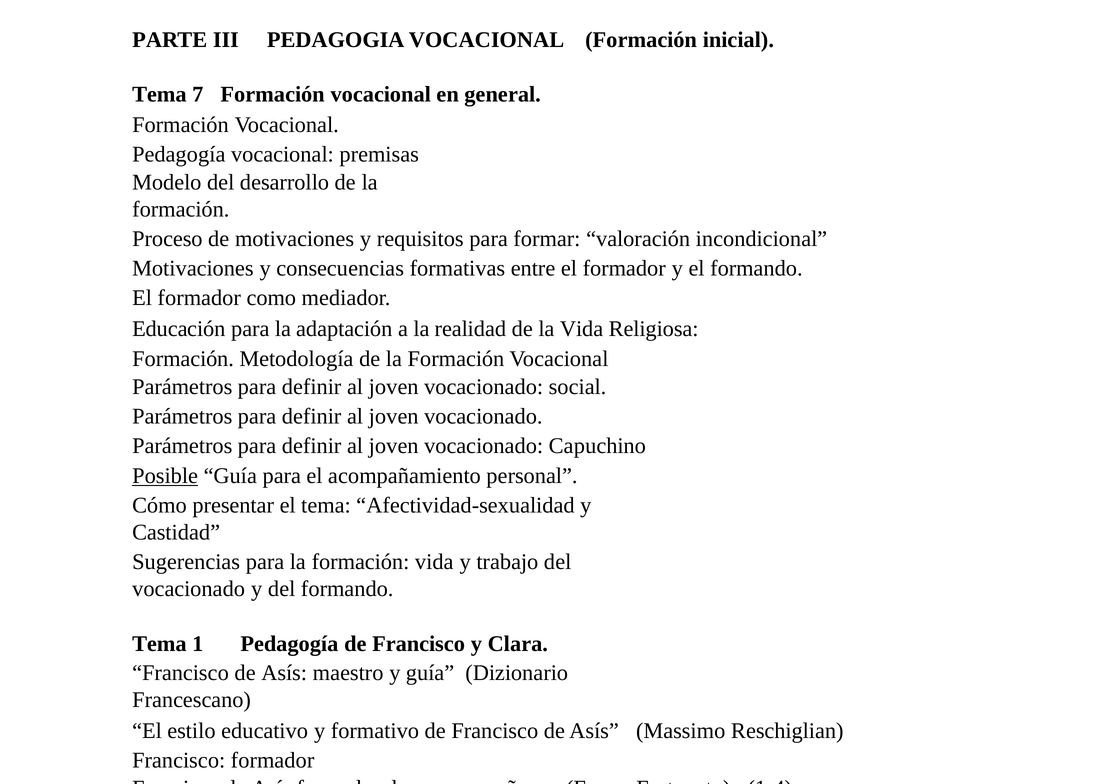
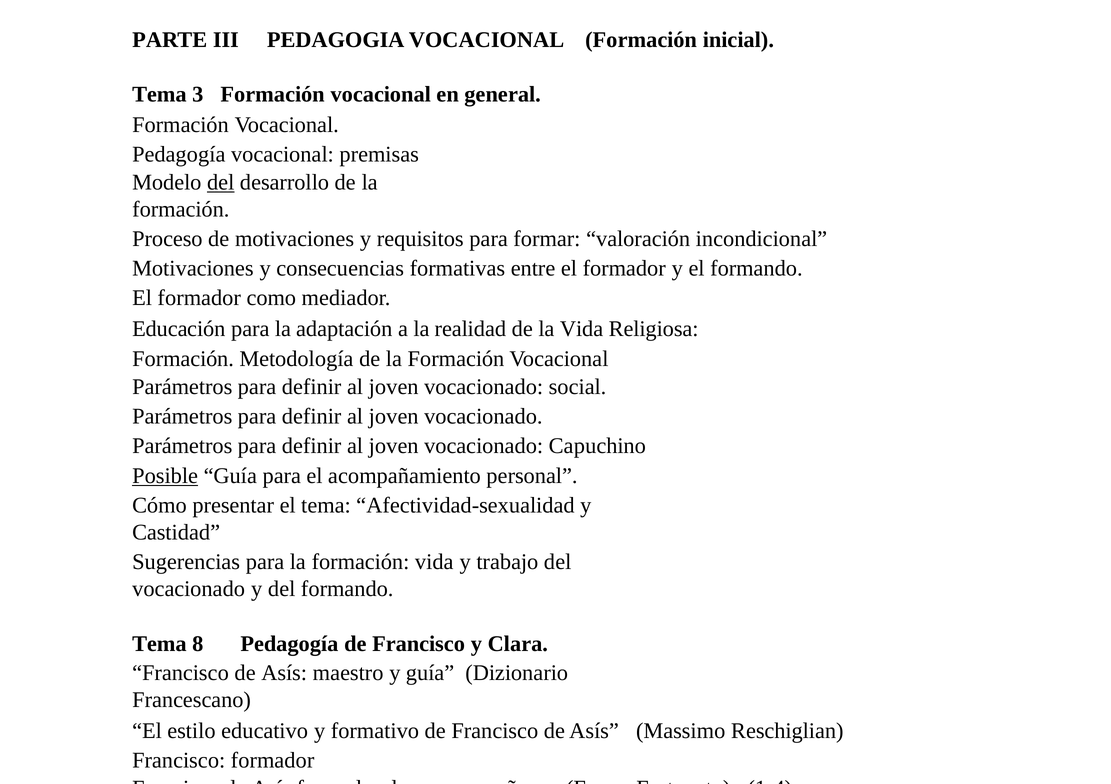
7: 7 -> 3 (198, 94)
del underline: none -> present (221, 182)
1: 1 -> 8 (198, 644)
